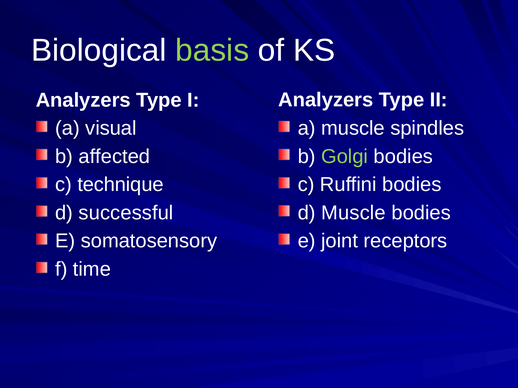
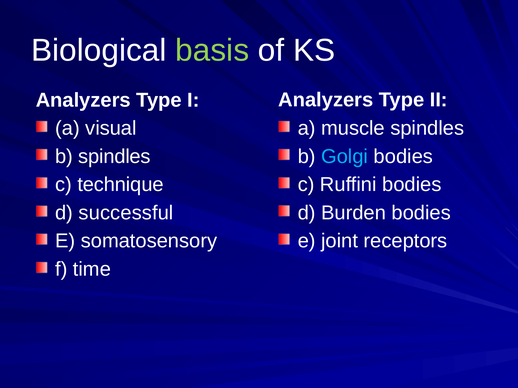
b affected: affected -> spindles (114, 157)
Golgi colour: light green -> light blue (345, 157)
d Muscle: Muscle -> Burden (354, 213)
